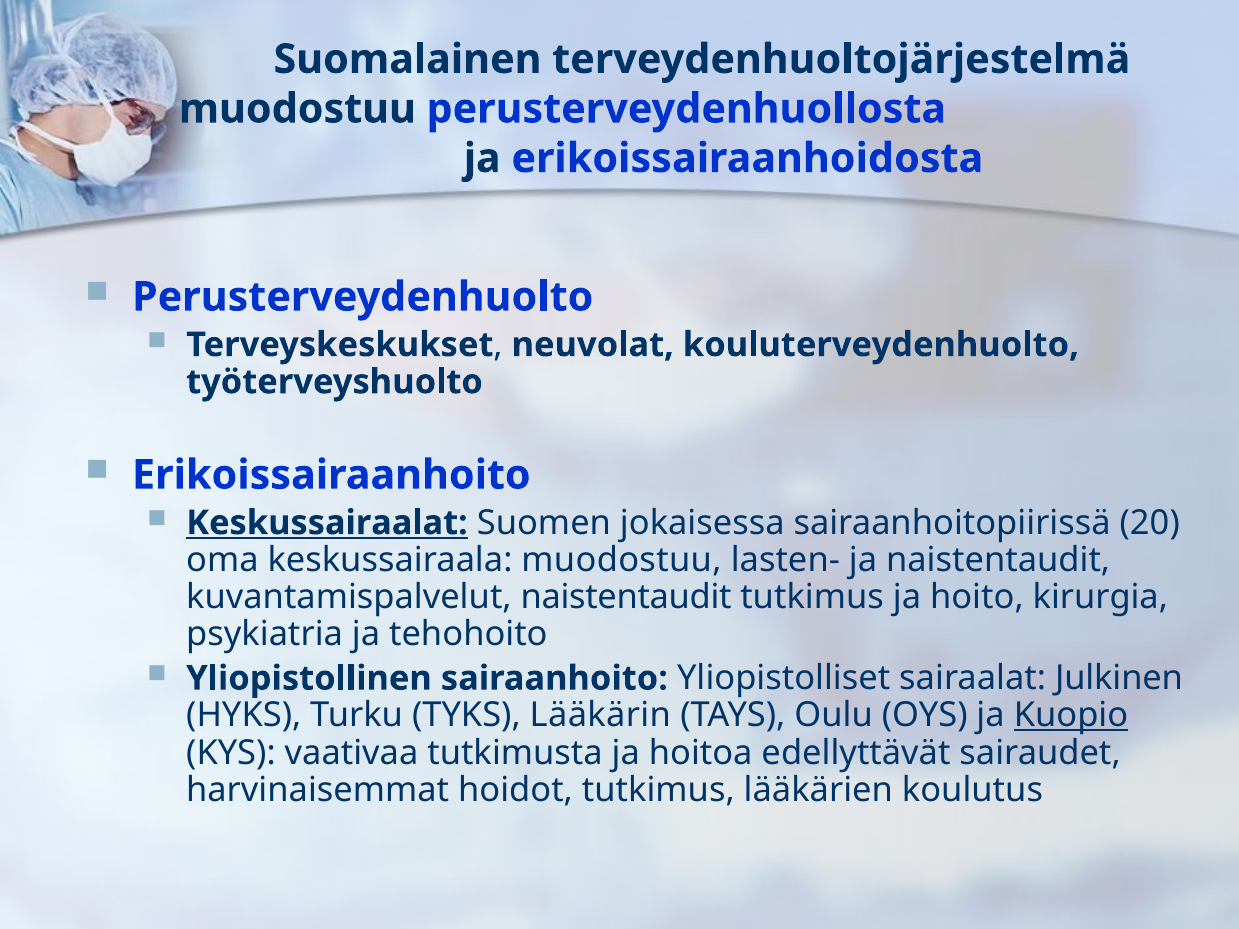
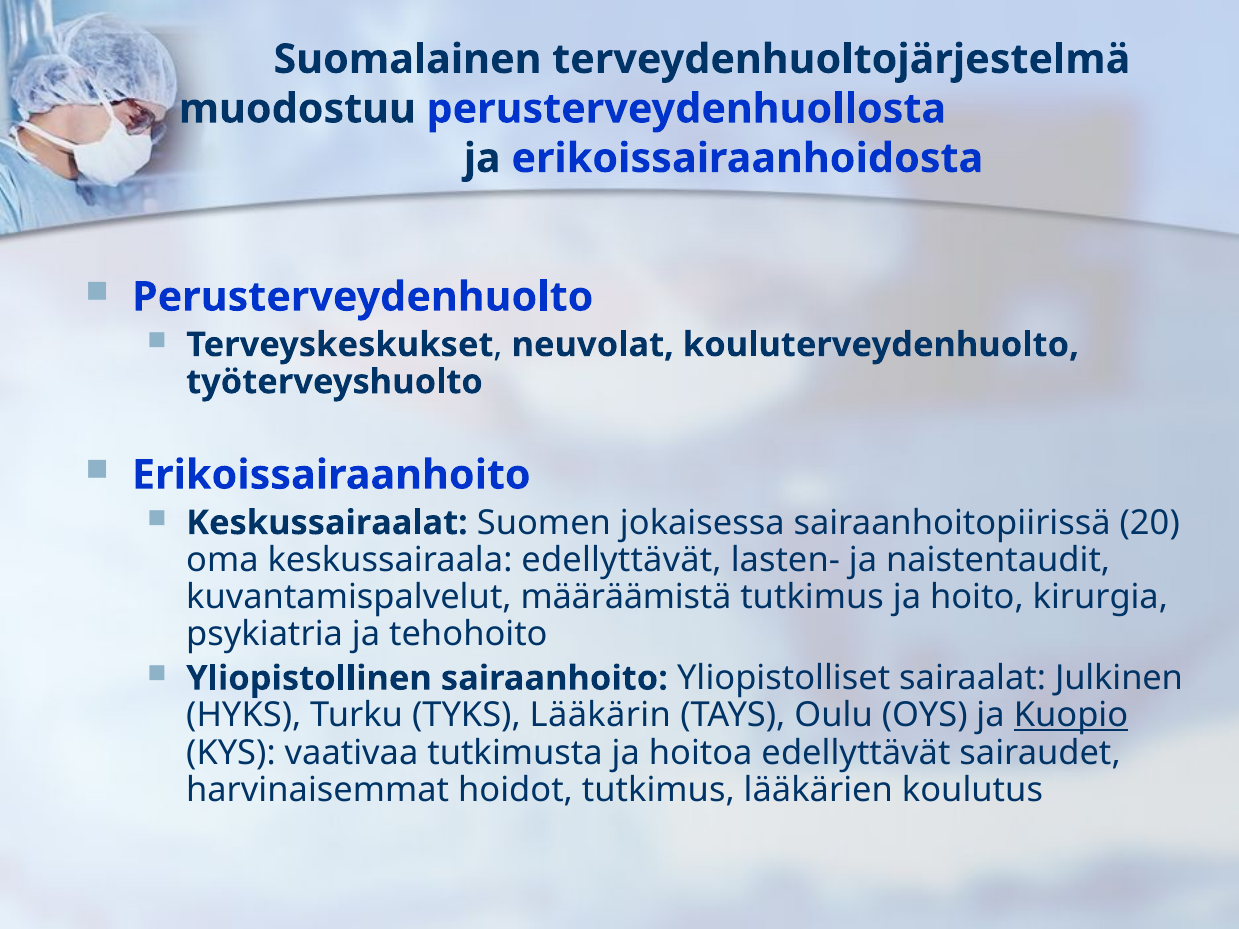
Keskussairaalat underline: present -> none (327, 523)
keskussairaala muodostuu: muodostuu -> edellyttävät (622, 560)
kuvantamispalvelut naistentaudit: naistentaudit -> määräämistä (626, 597)
